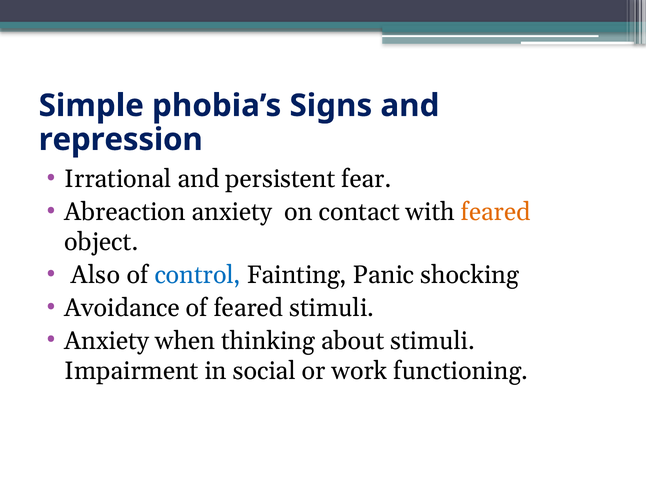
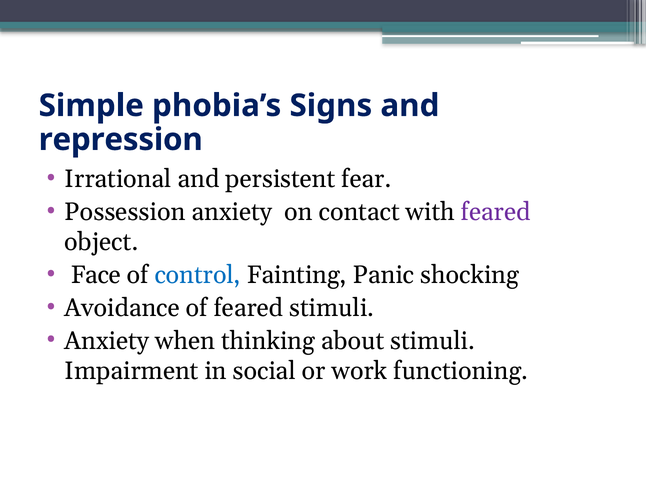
Abreaction: Abreaction -> Possession (125, 212)
feared colour: orange -> purple (496, 212)
Also: Also -> Face (96, 275)
